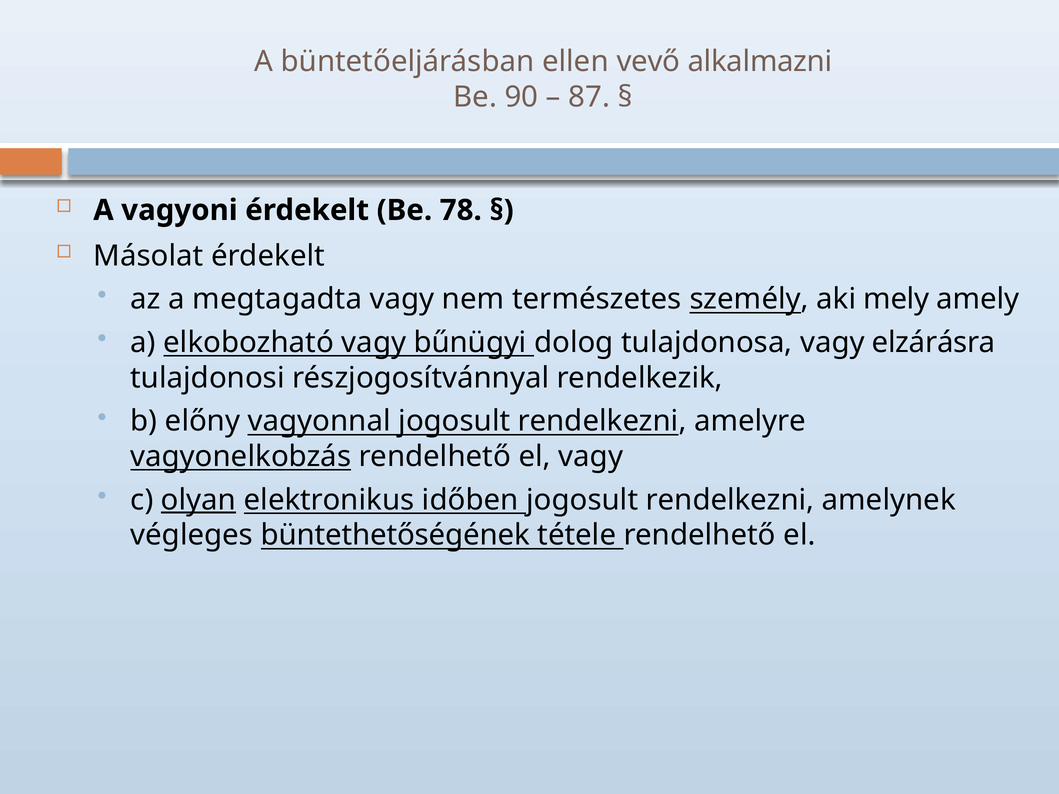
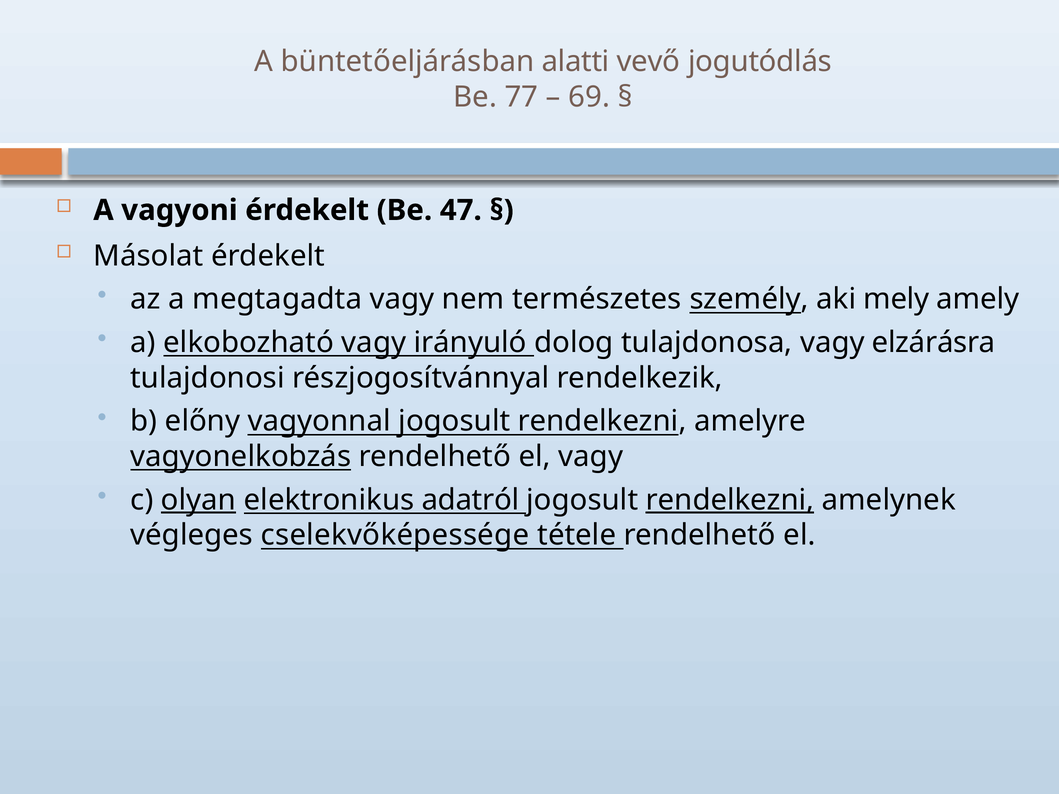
ellen: ellen -> alatti (576, 62)
alkalmazni: alkalmazni -> jogutódlás (760, 62)
90: 90 -> 77 (521, 97)
87: 87 -> 69 (589, 97)
78: 78 -> 47 (461, 210)
bűnügyi: bűnügyi -> irányuló (470, 343)
időben: időben -> adatról (470, 500)
rendelkezni underline: none -> present (730, 500)
büntethetőségének: büntethetőségének -> cselekvőképessége (395, 535)
